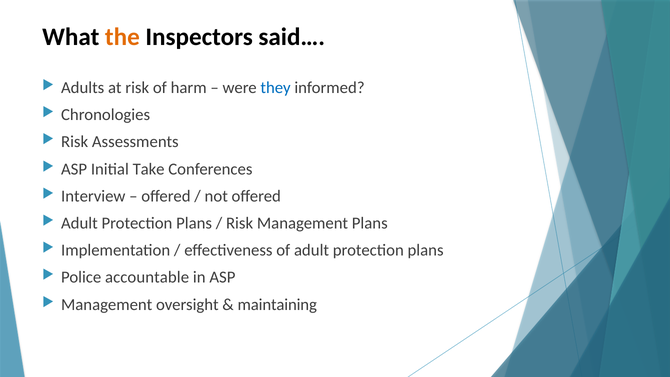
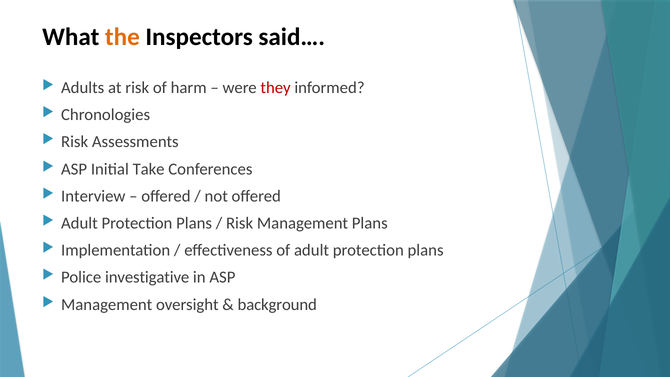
they colour: blue -> red (276, 88)
accountable: accountable -> investigative (147, 277)
maintaining: maintaining -> background (277, 304)
